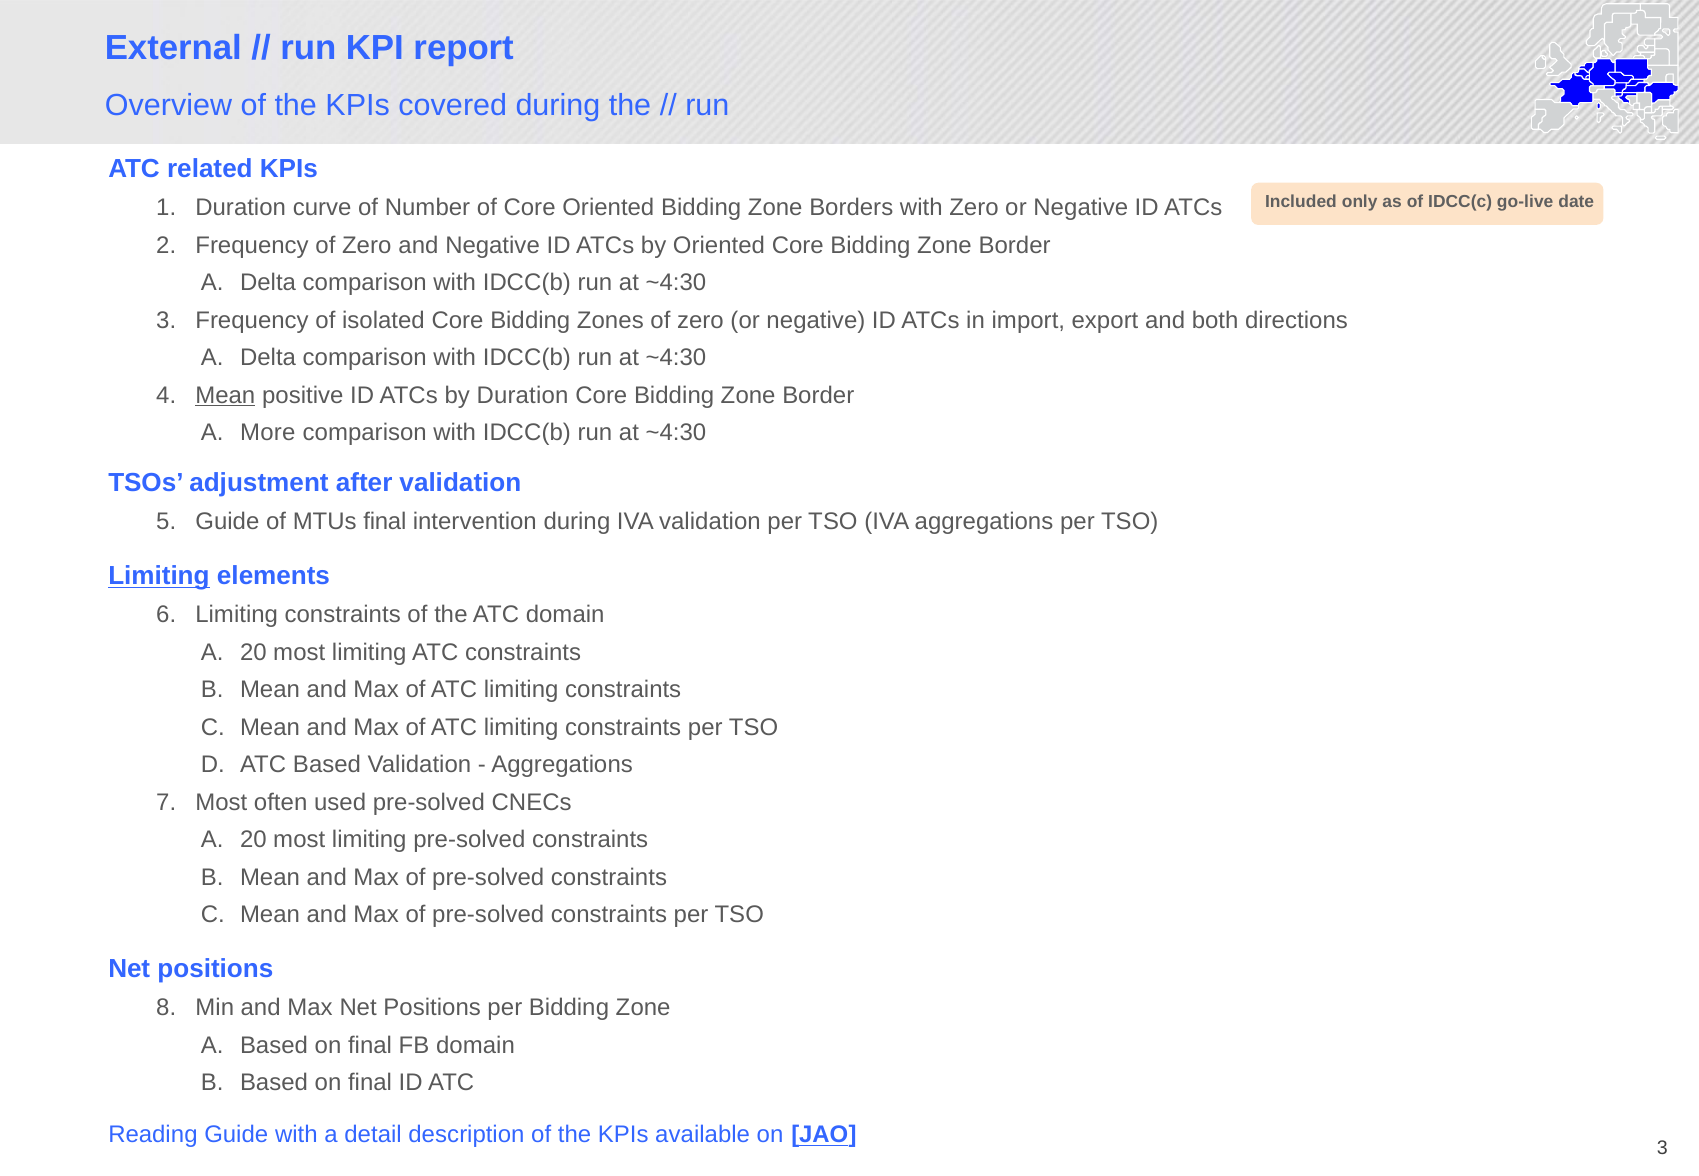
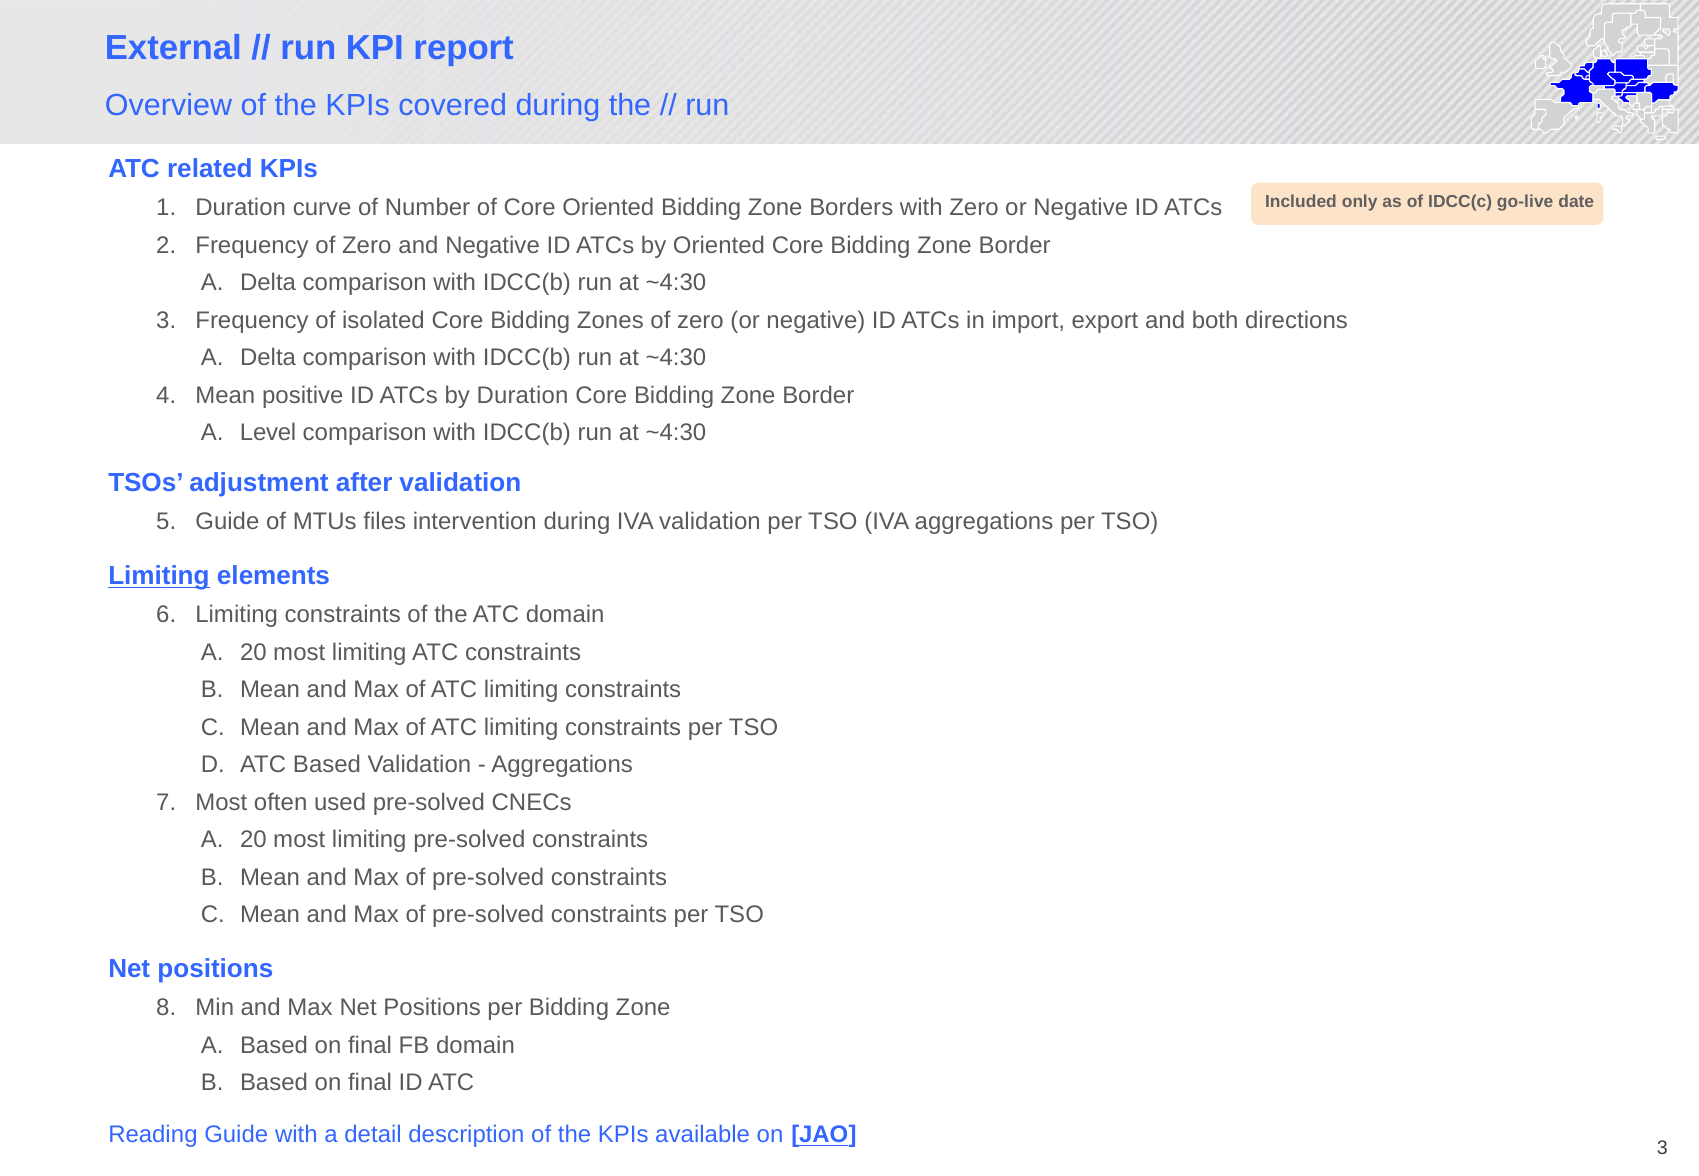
Mean underline: present -> none (225, 395)
More: More -> Level (268, 433)
MTUs final: final -> files (385, 522)
